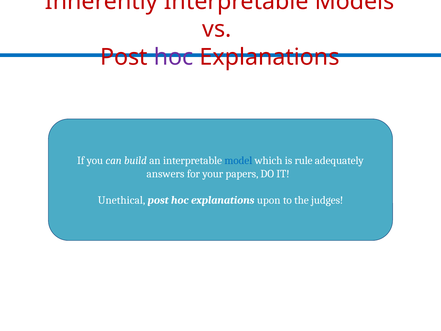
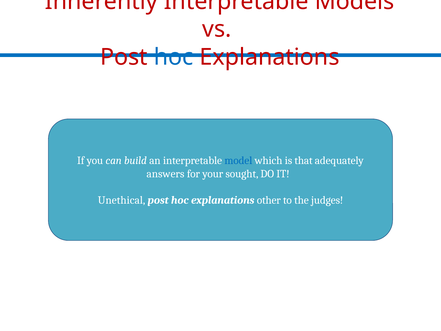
hoc colour: purple -> blue (174, 57)
rule: rule -> that (304, 160)
papers: papers -> sought (242, 174)
upon: upon -> other (269, 200)
